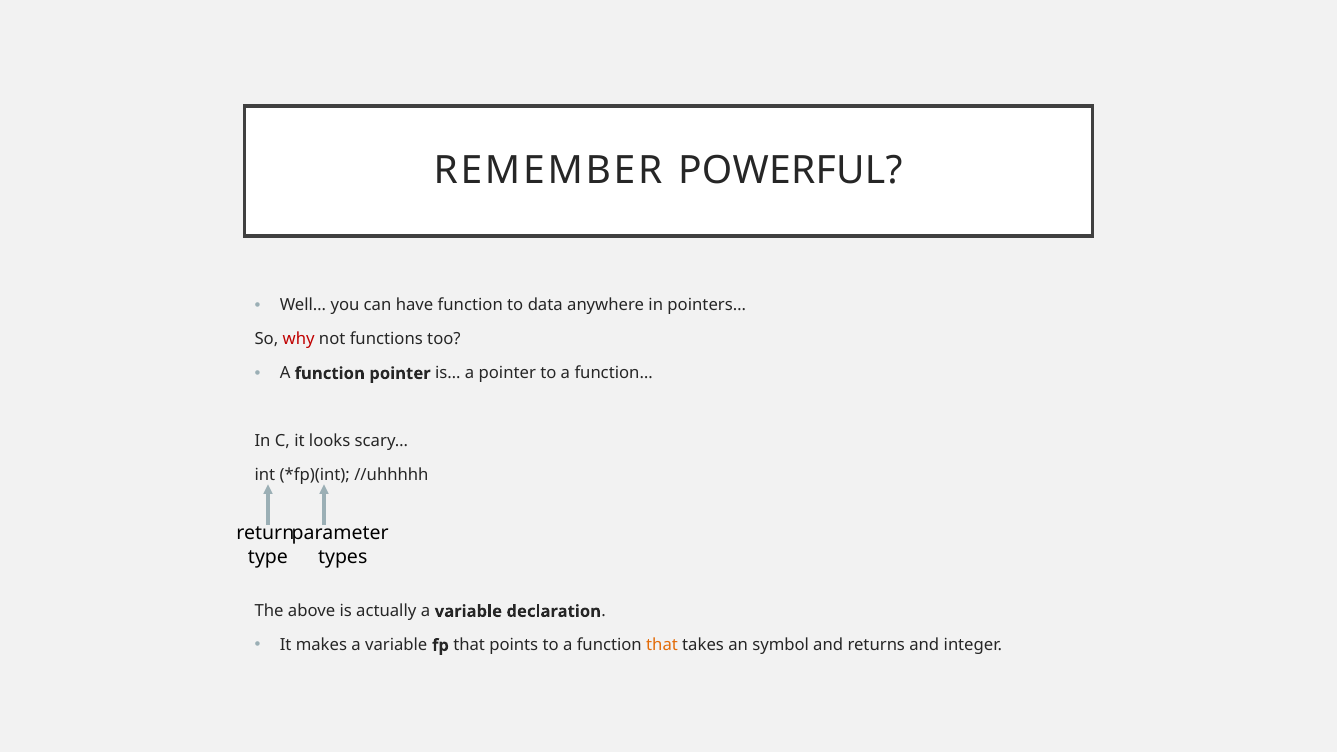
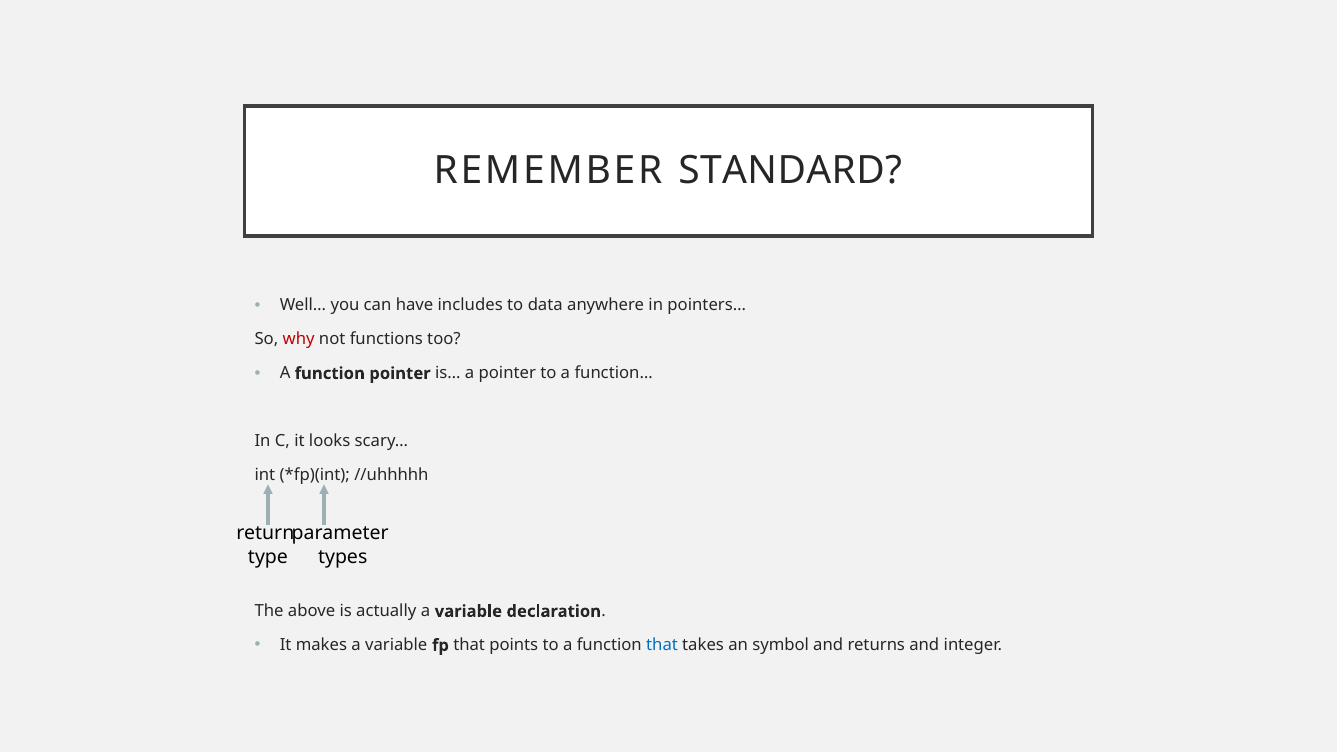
POWERFUL: POWERFUL -> STANDARD (790, 171)
have function: function -> includes (470, 305)
that colour: orange -> blue (662, 645)
